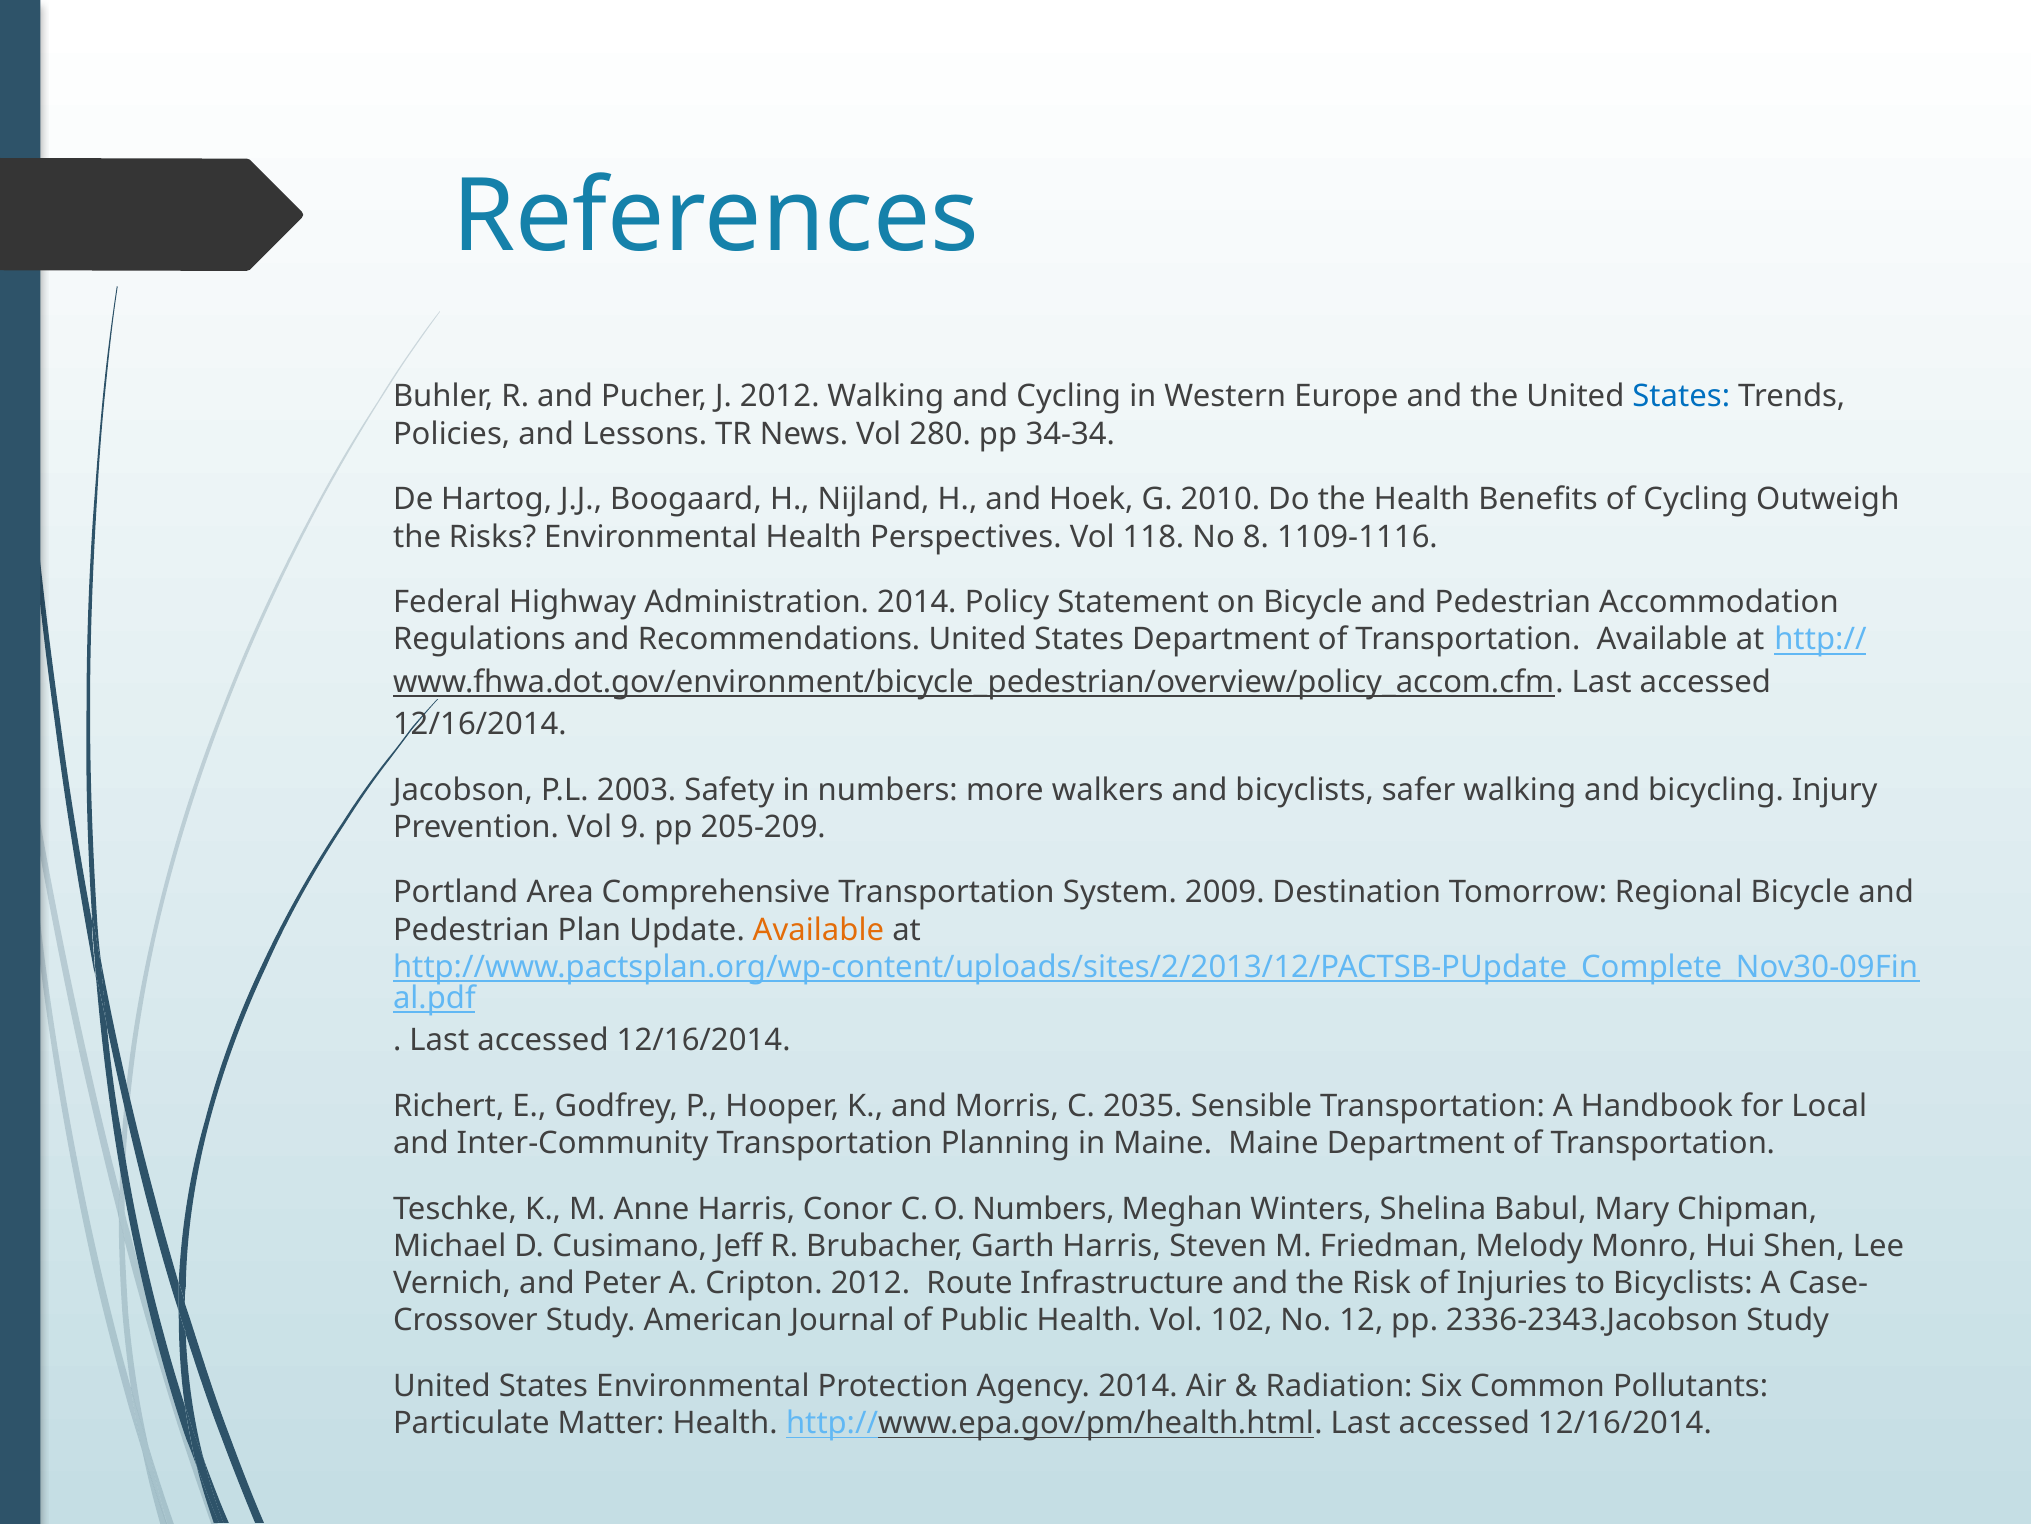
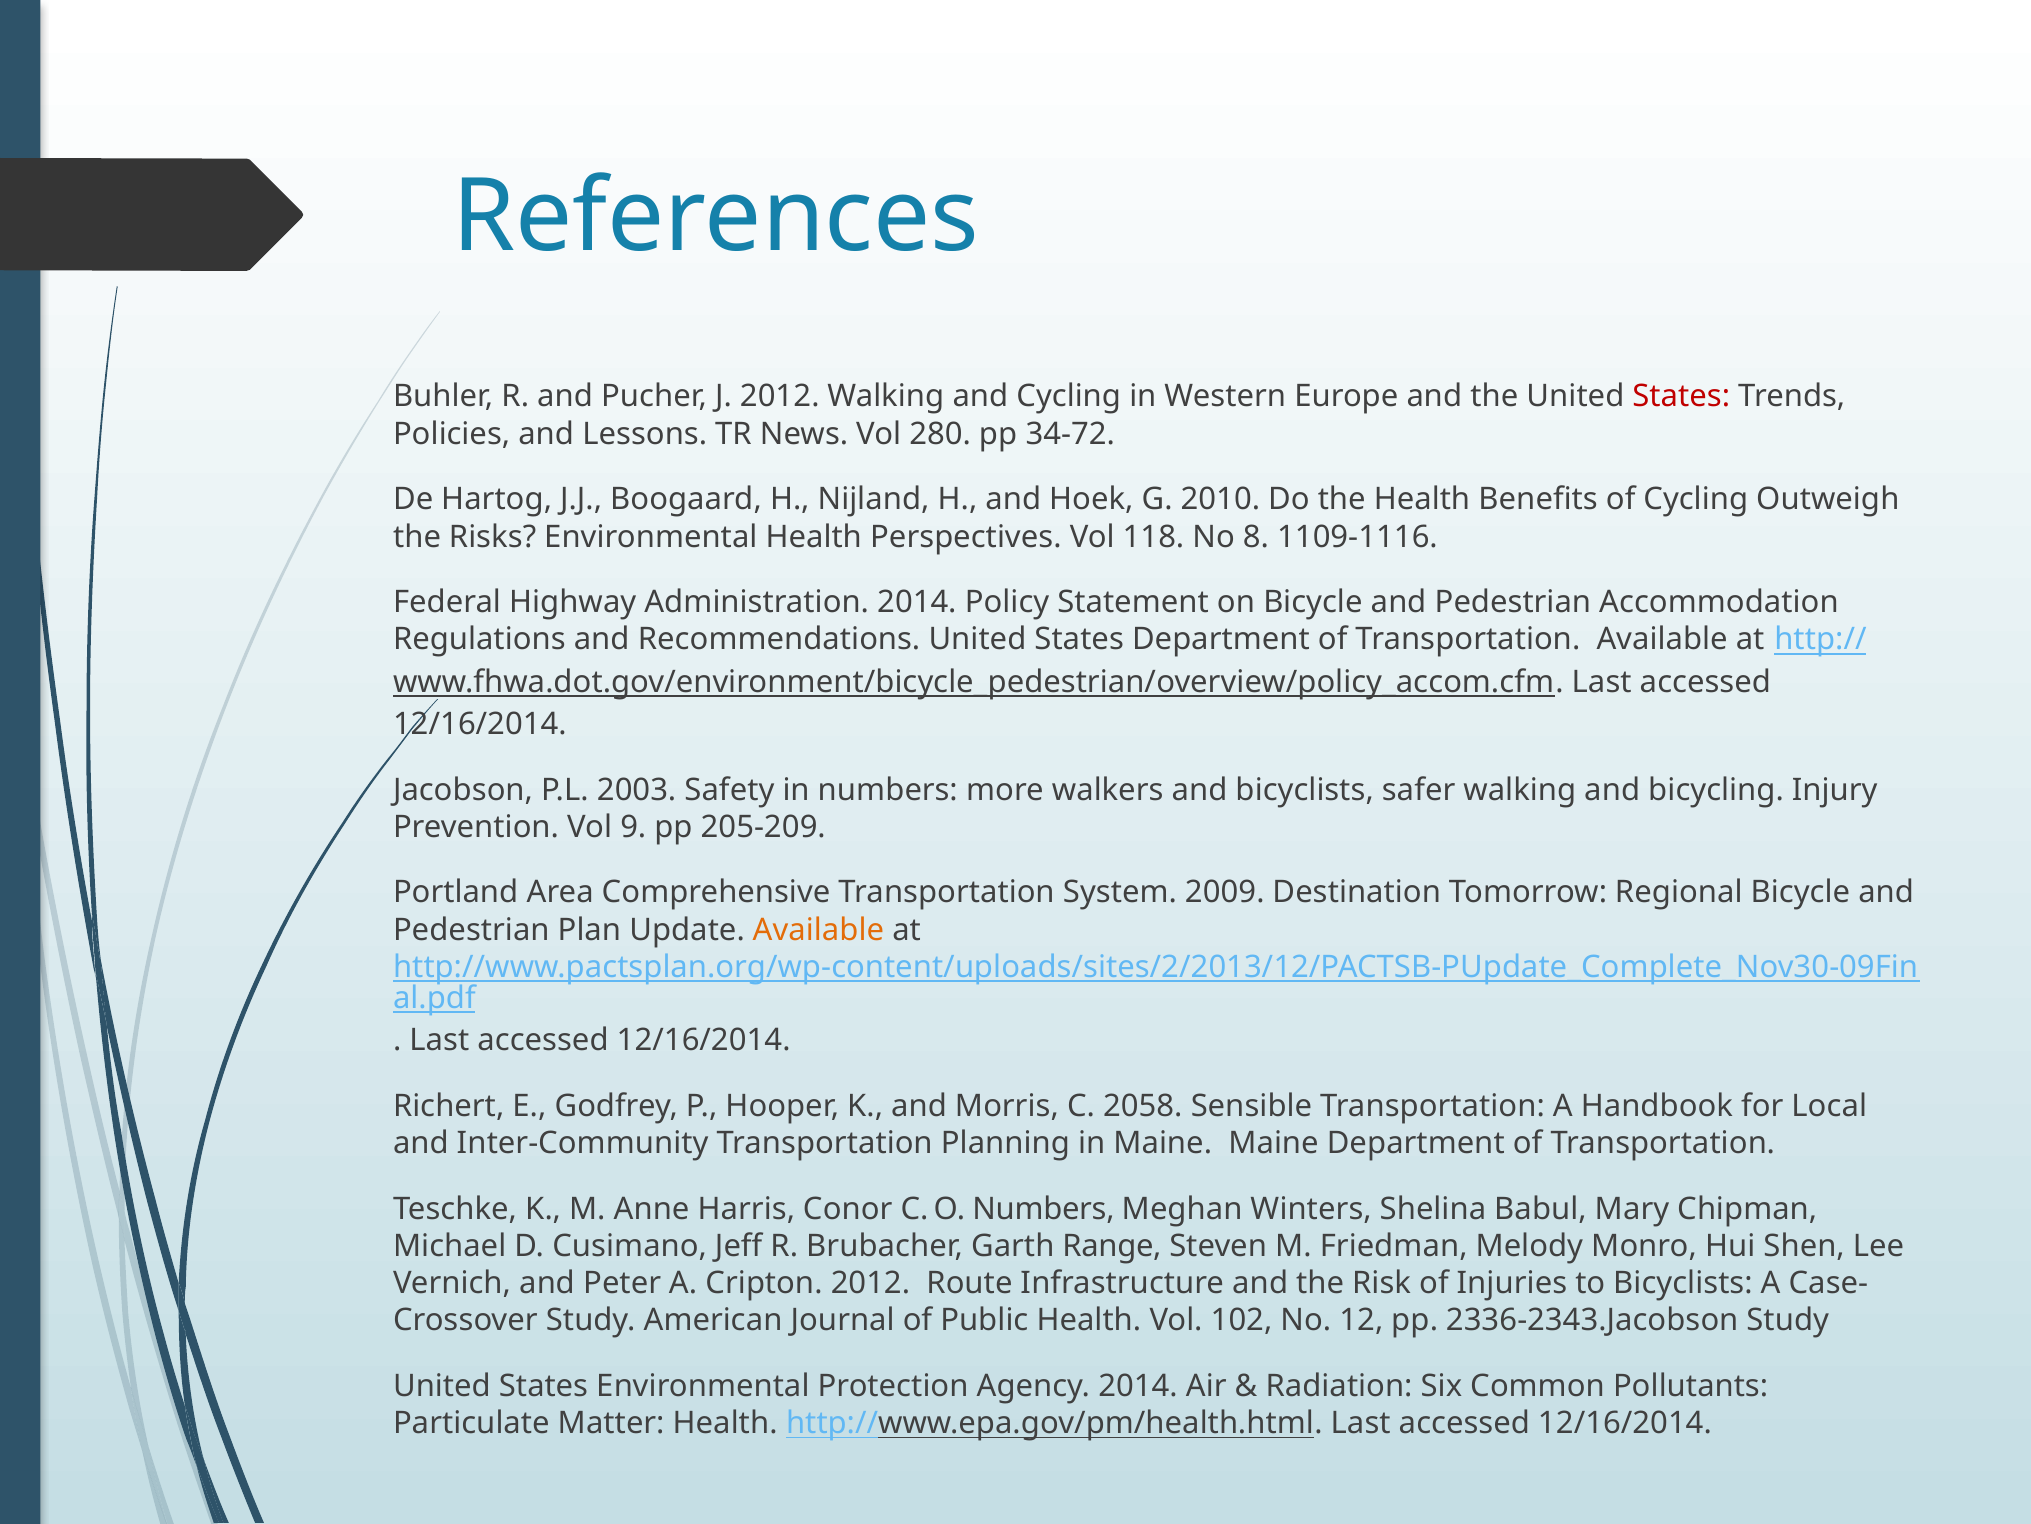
States colour: blue -> red (1681, 397)
34-34: 34-34 -> 34-72 (1070, 434)
2035: 2035 -> 2058 (1143, 1105)
Garth Harris: Harris -> Range (1112, 1245)
